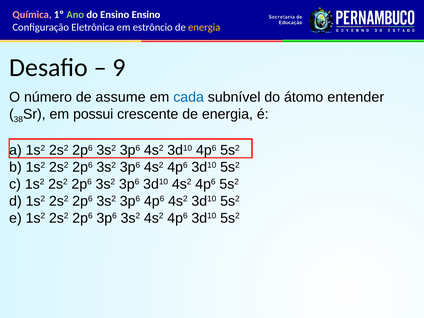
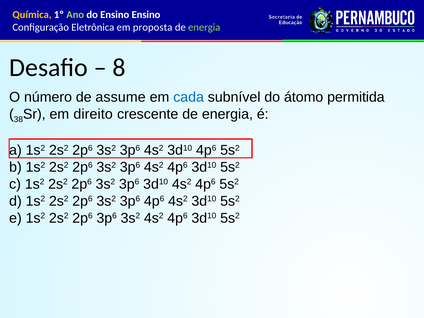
Química colour: pink -> yellow (32, 15)
estrôncio: estrôncio -> proposta (153, 27)
energia colour: yellow -> light green (204, 27)
9: 9 -> 8 (119, 68)
entender: entender -> permitida (356, 97)
possui: possui -> direito (93, 114)
